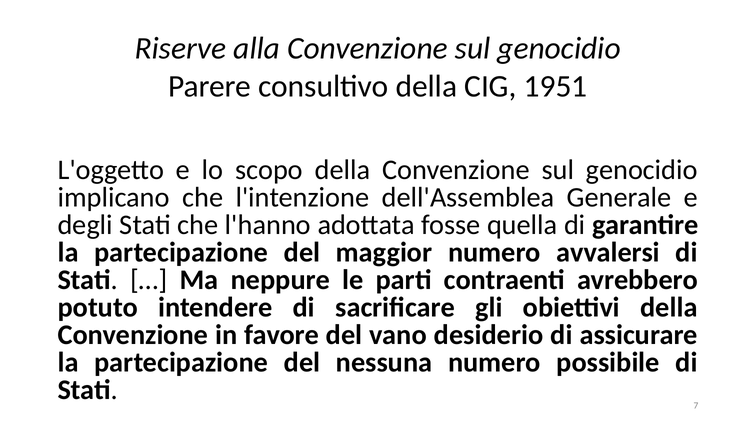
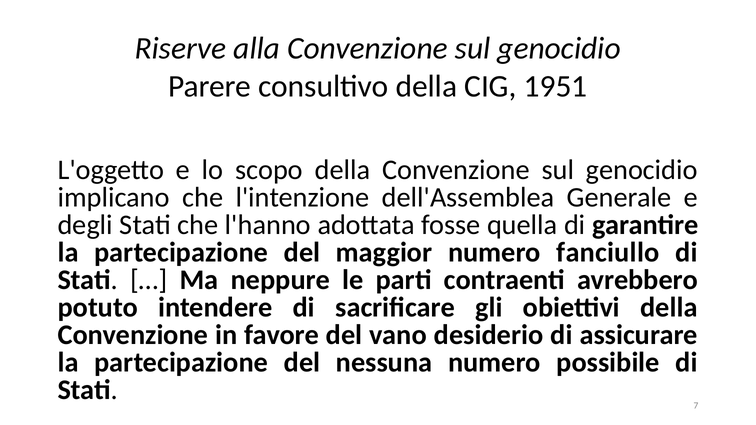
avvalersi: avvalersi -> fanciullo (608, 252)
